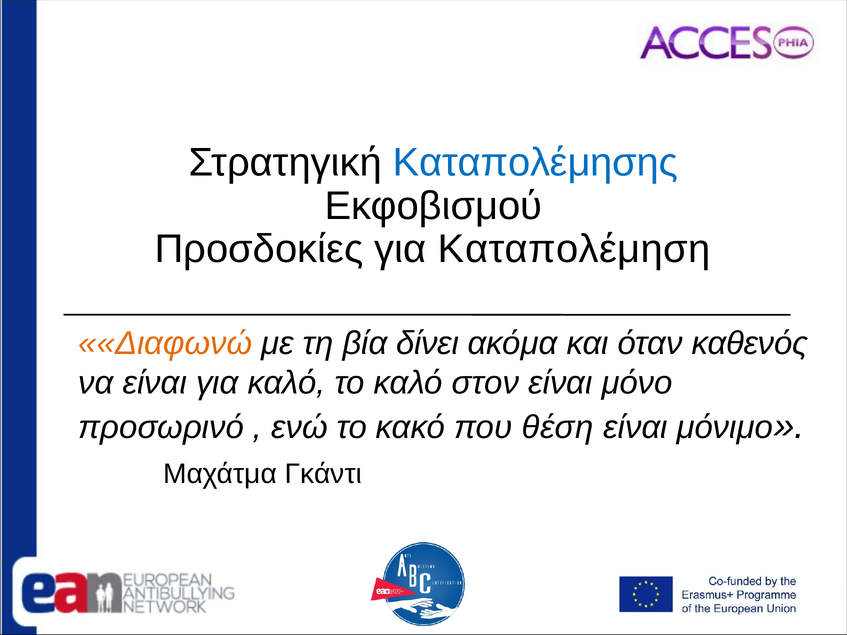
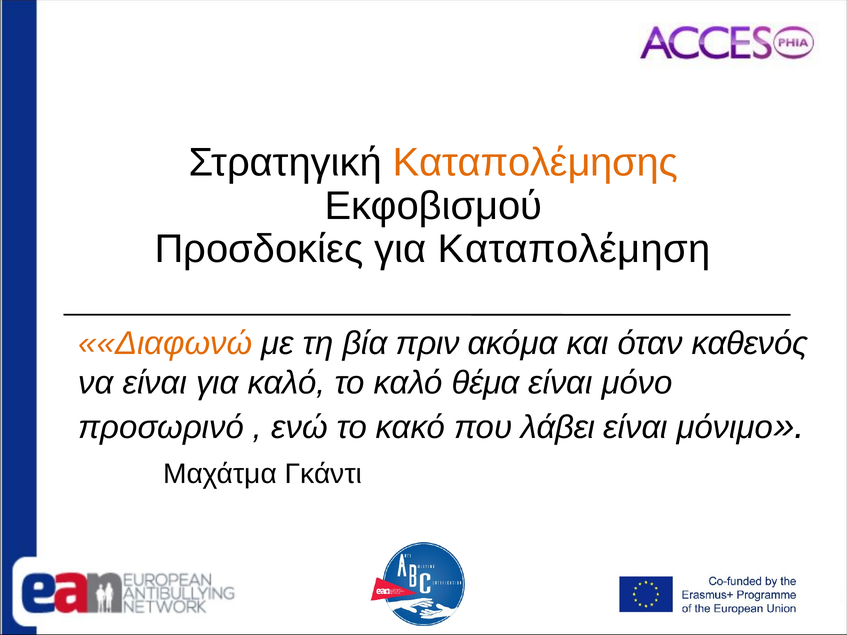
Καταπολέμησης colour: blue -> orange (536, 163)
δίνει: δίνει -> πριν (428, 344)
στον: στον -> θέμα (486, 383)
θέση: θέση -> λάβει (558, 427)
